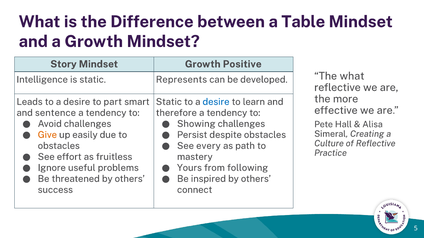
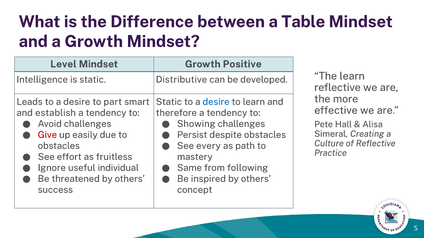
Story: Story -> Level (63, 64)
The what: what -> learn (352, 76)
Represents: Represents -> Distributive (181, 80)
sentence: sentence -> establish (55, 113)
Give colour: orange -> red (47, 135)
problems: problems -> individual (118, 168)
Yours: Yours -> Same (189, 168)
connect: connect -> concept (195, 190)
